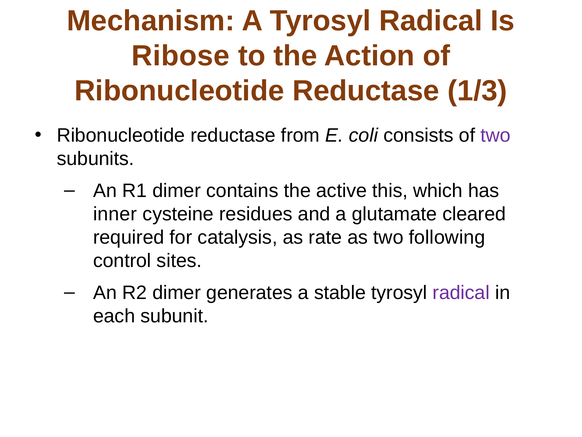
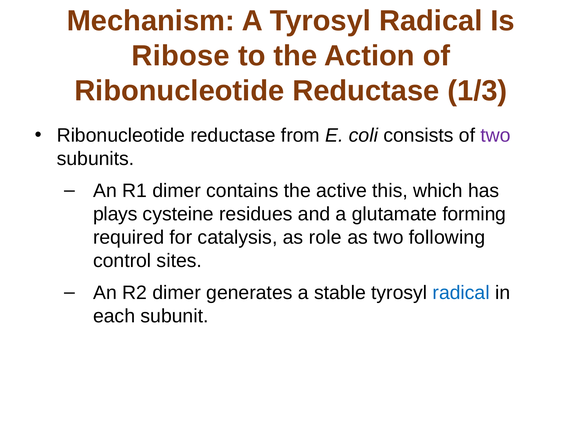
inner: inner -> plays (115, 214)
cleared: cleared -> forming (474, 214)
rate: rate -> role (325, 237)
radical colour: purple -> blue (461, 293)
